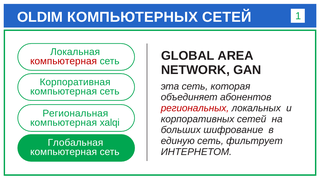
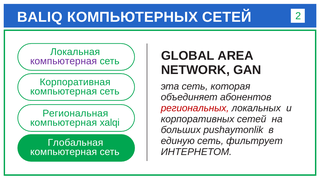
OLDIM: OLDIM -> BALIQ (40, 17)
1: 1 -> 2 (298, 16)
компьютерная colour: red -> purple (64, 61)
шифрование: шифрование -> pushaymonlik (233, 130)
